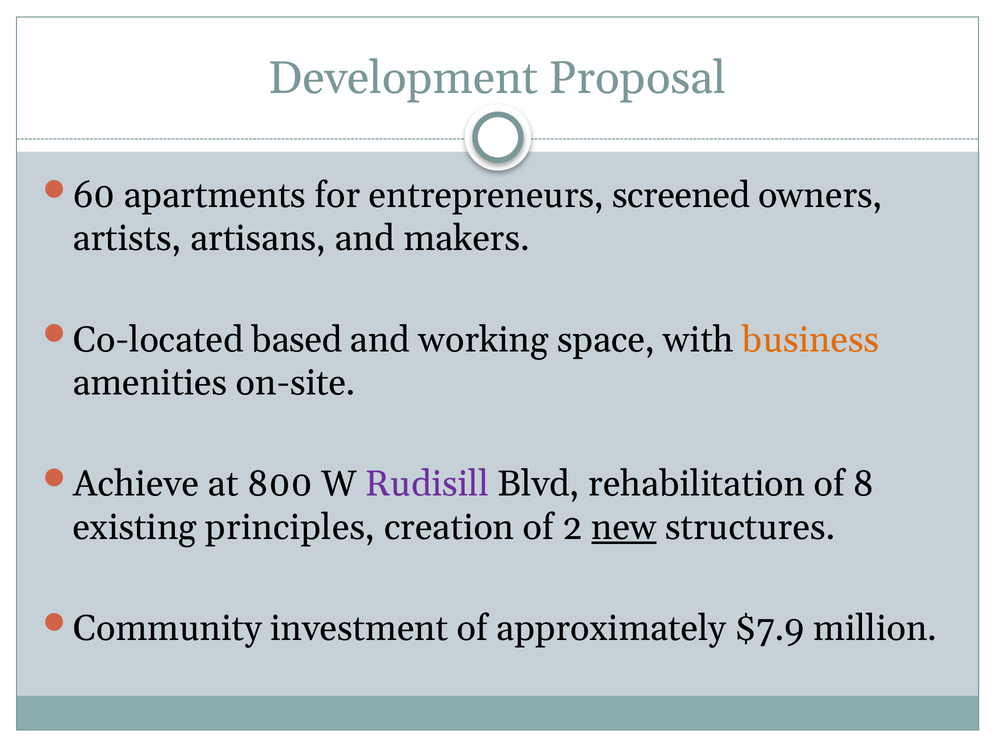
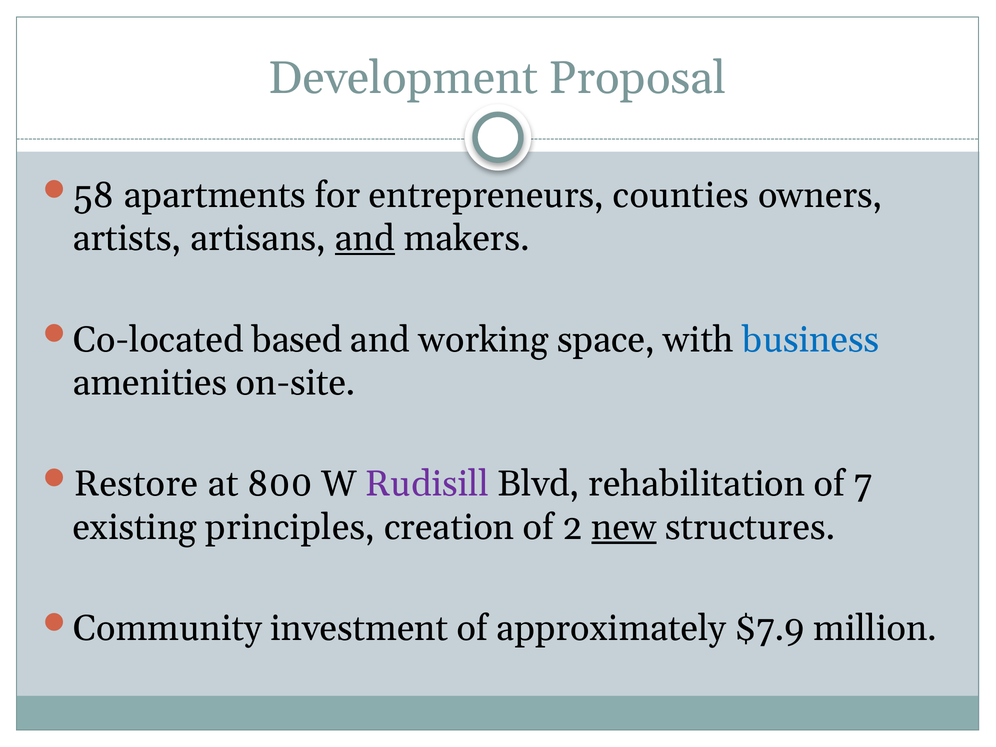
60: 60 -> 58 (94, 195)
screened: screened -> counties (681, 195)
and underline: none -> present (365, 238)
business colour: orange -> blue (811, 340)
Achieve: Achieve -> Restore (136, 484)
8: 8 -> 7 (863, 484)
